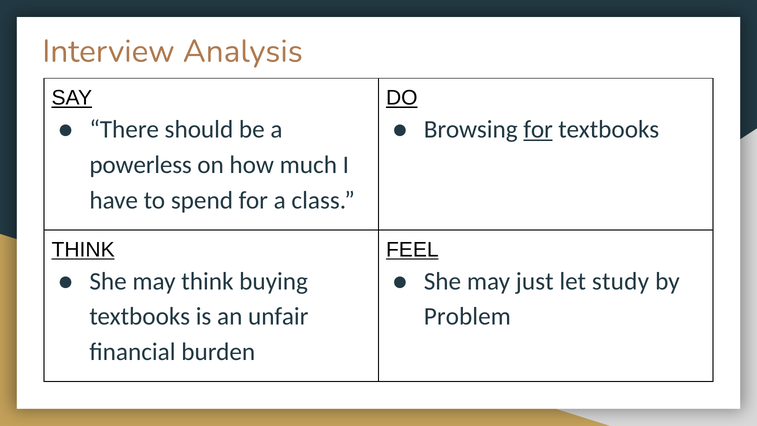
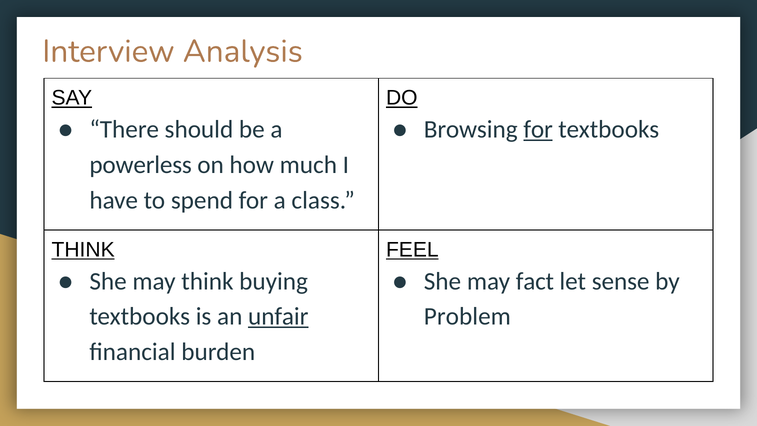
just: just -> fact (535, 281)
study: study -> sense (621, 281)
unfair underline: none -> present (278, 316)
